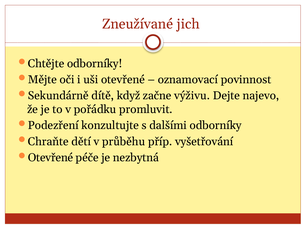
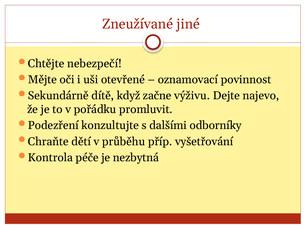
jich: jich -> jiné (188, 24)
Chtějte odborníky: odborníky -> nebezpečí (95, 64)
Otevřené: Otevřené -> Kontrola (50, 158)
